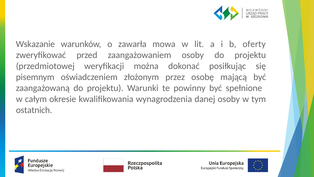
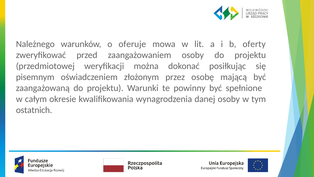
Wskazanie: Wskazanie -> Należnego (35, 44)
zawarła: zawarła -> oferuje (132, 44)
